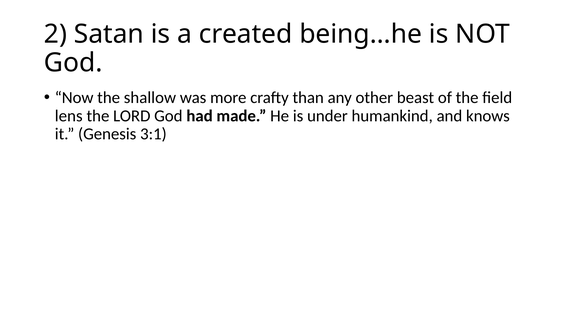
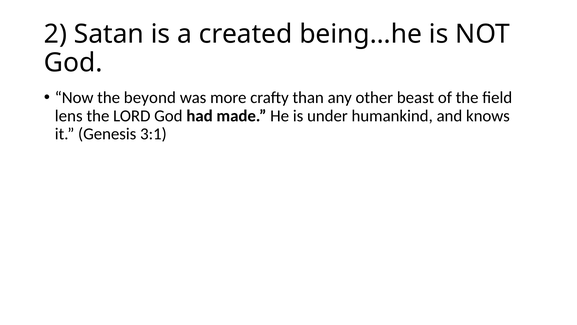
shallow: shallow -> beyond (150, 98)
